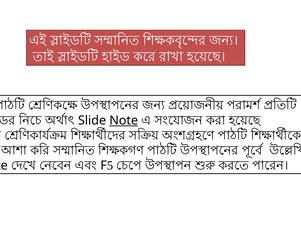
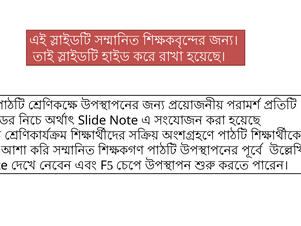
Note underline: present -> none (124, 120)
